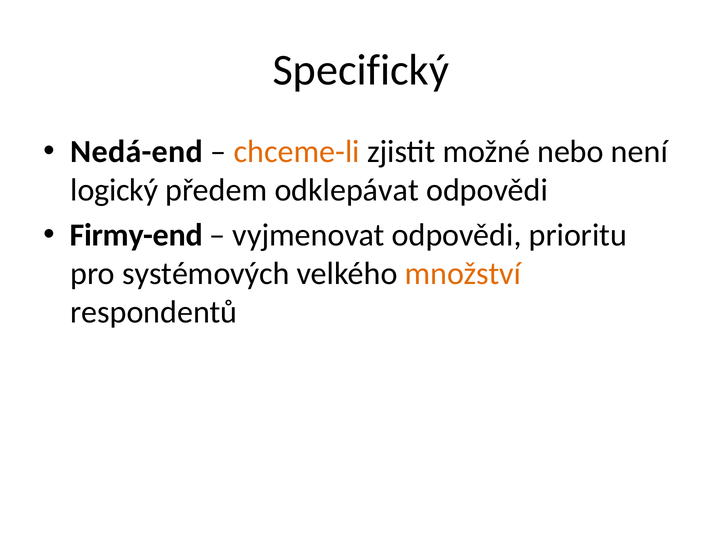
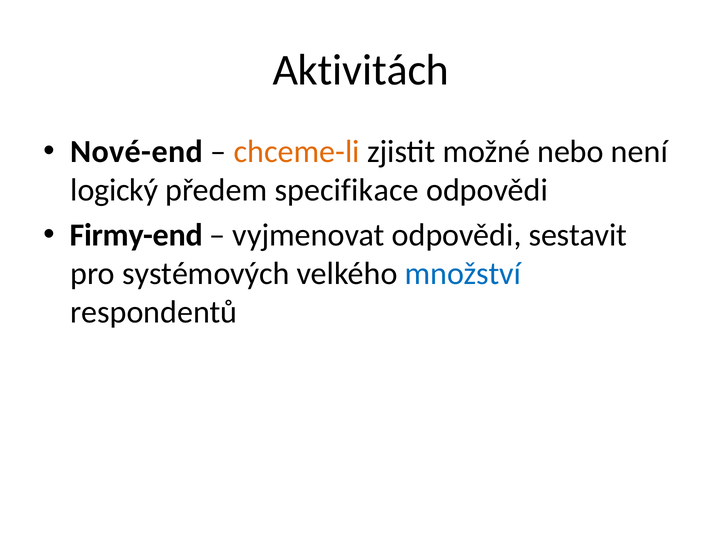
Specifický: Specifický -> Aktivitách (361, 70)
Nedá-end: Nedá-end -> Nové-end (137, 151)
odklepávat: odklepávat -> specifikace (347, 190)
prioritu: prioritu -> sestavit (578, 235)
množství colour: orange -> blue (463, 273)
